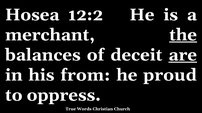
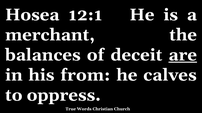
12:2: 12:2 -> 12:1 (85, 15)
the underline: present -> none (183, 35)
proud: proud -> calves (170, 75)
